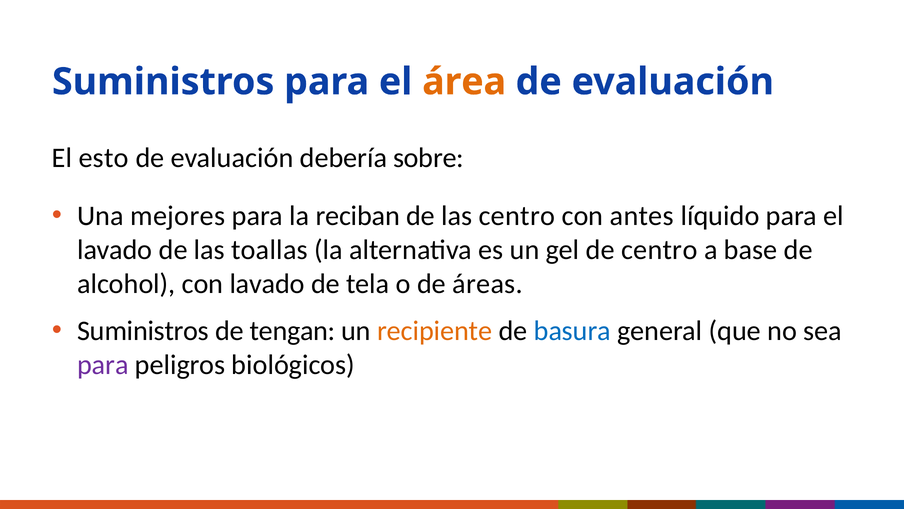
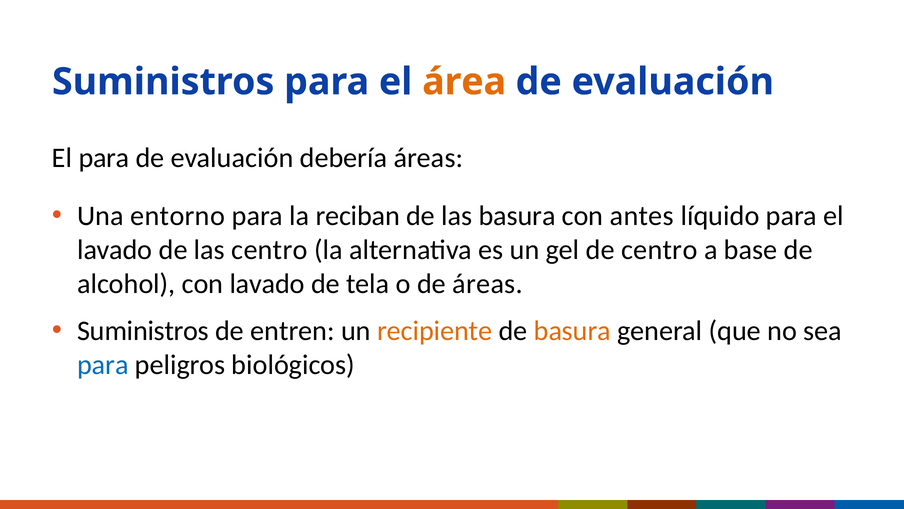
El esto: esto -> para (104, 158)
debería sobre: sobre -> áreas (428, 158)
mejores: mejores -> entorno (178, 216)
las centro: centro -> basura (517, 216)
las toallas: toallas -> centro (269, 250)
tengan: tengan -> entren (292, 331)
basura colour: blue -> orange (572, 331)
para colour: purple -> blue (103, 365)
